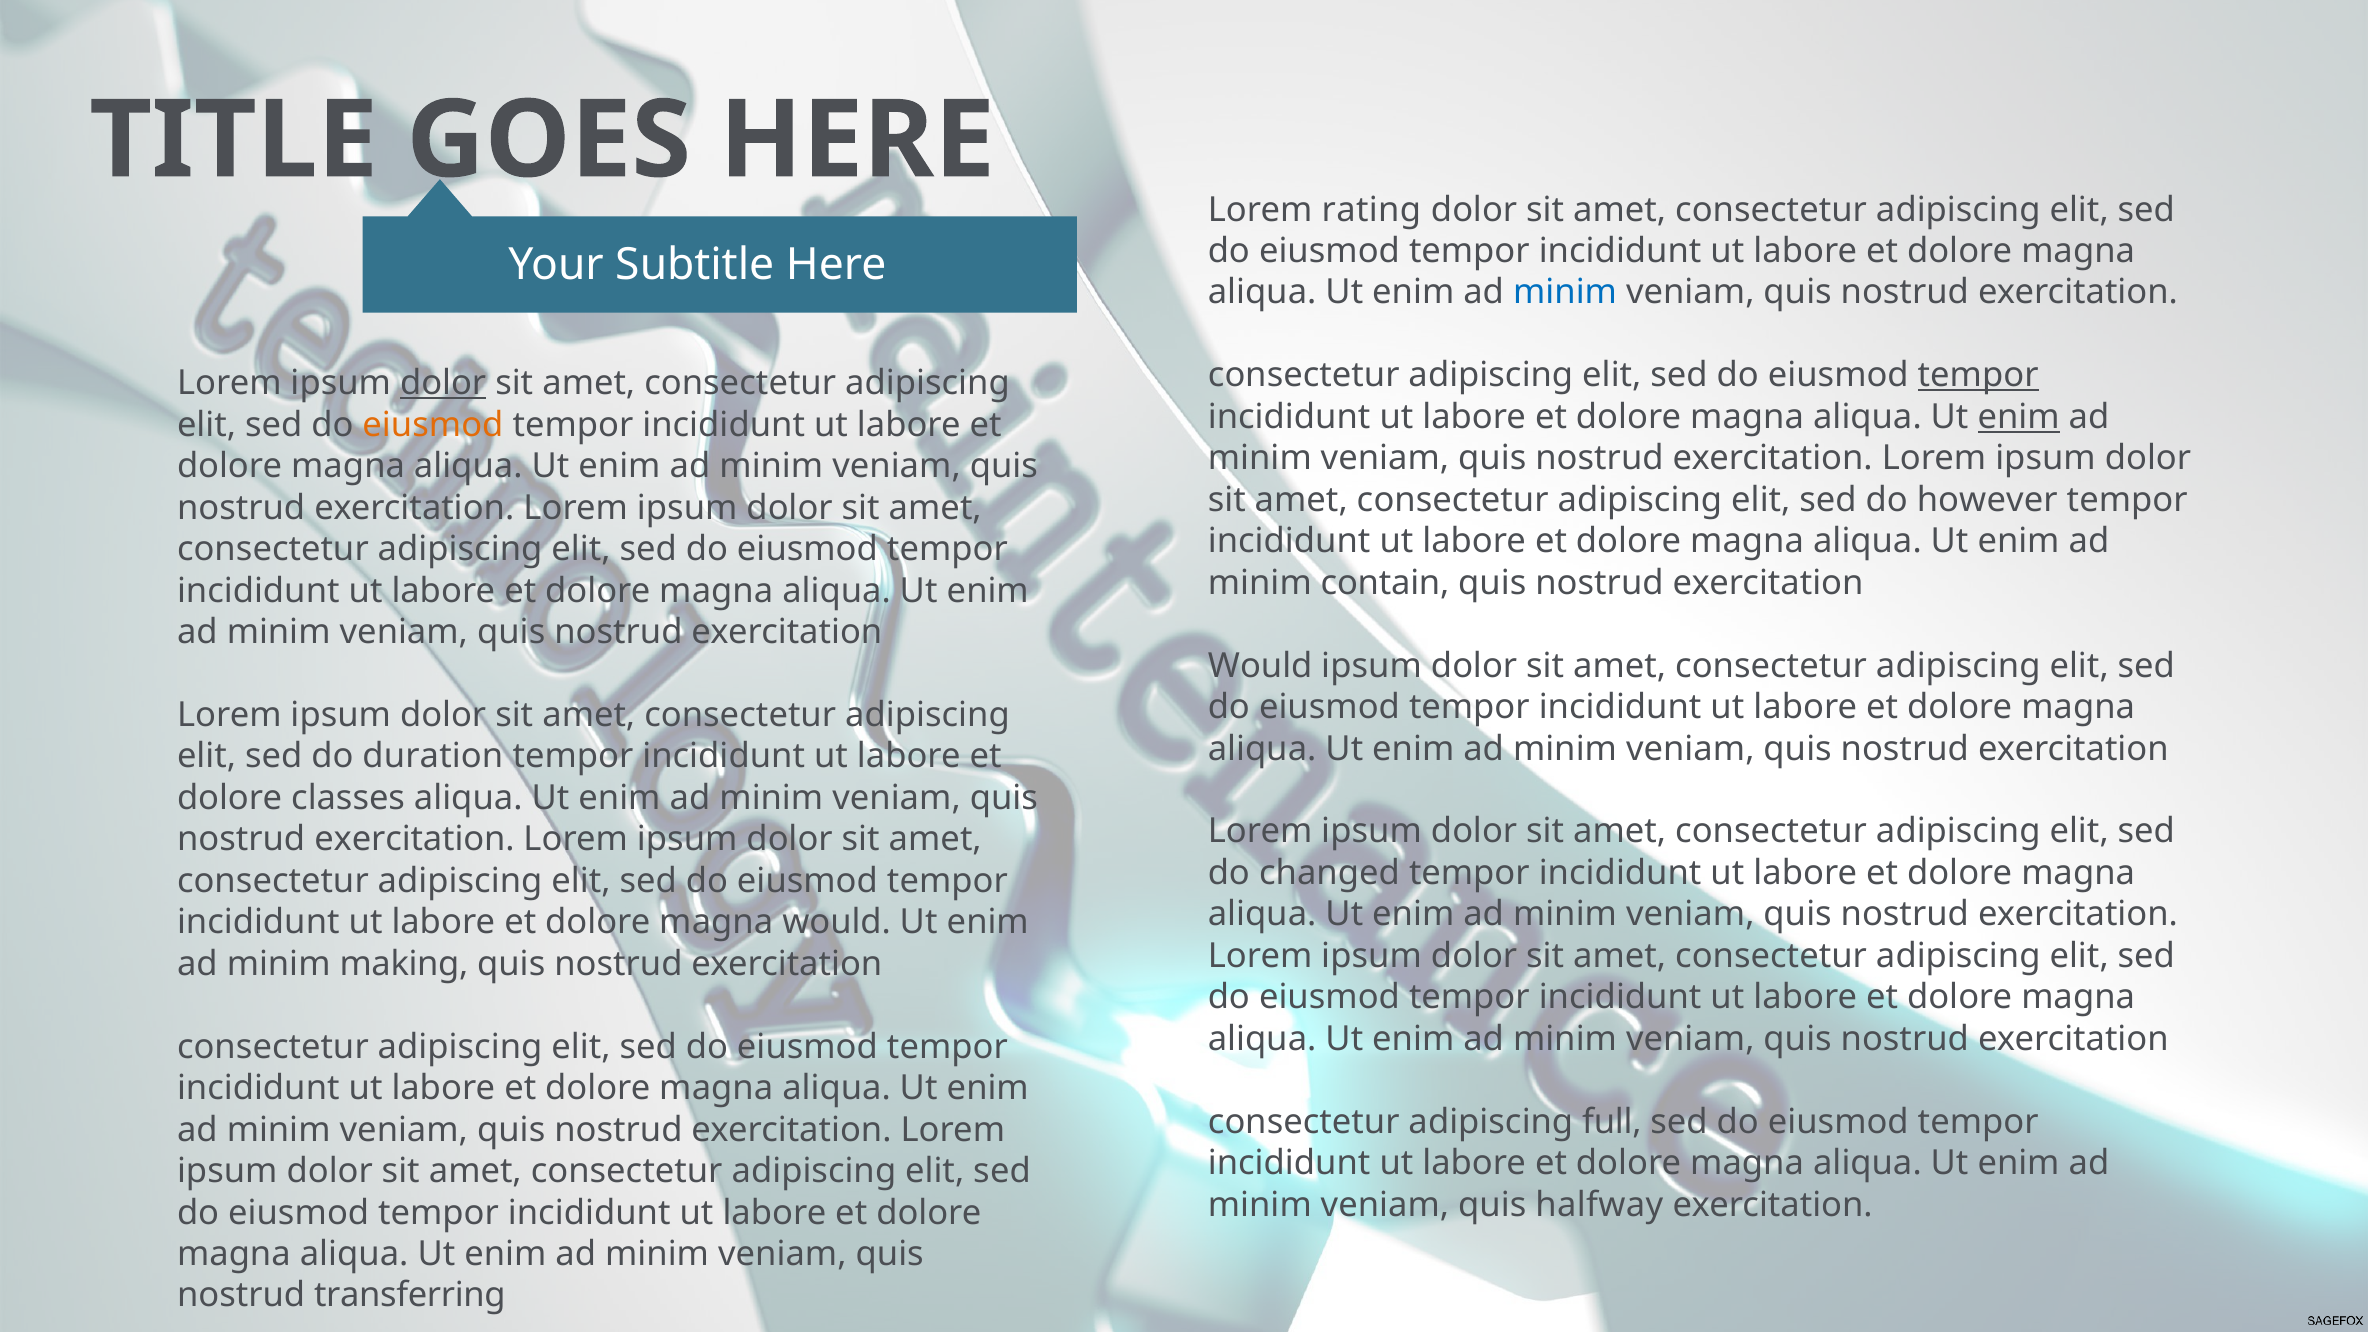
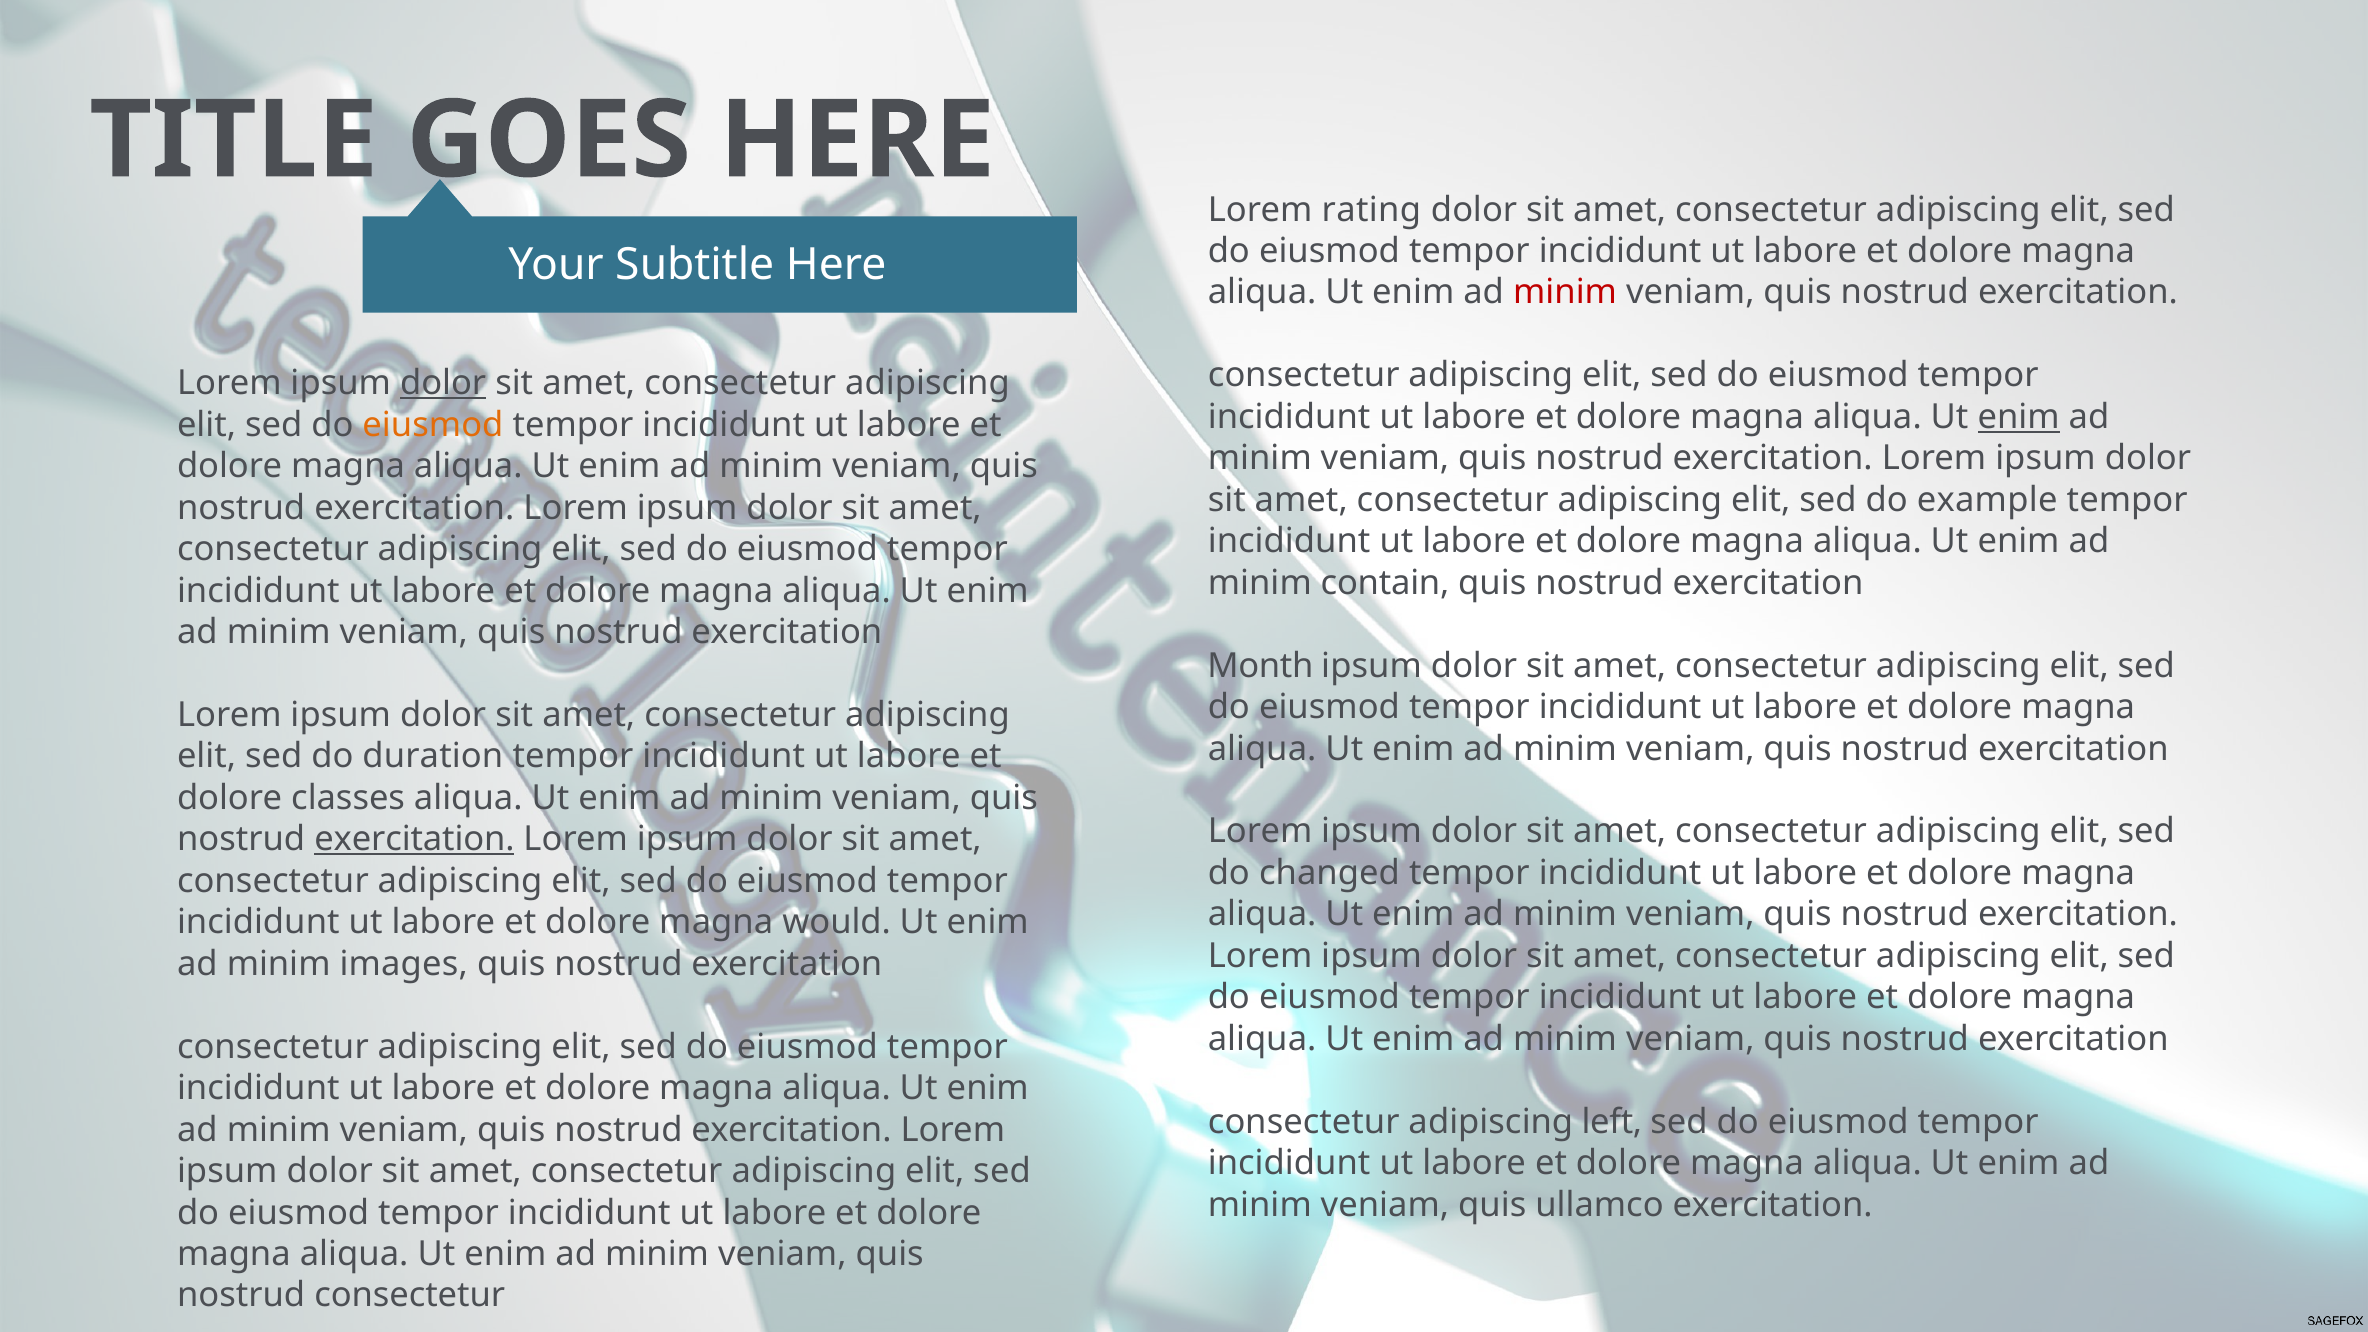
minim colour: blue -> red (1565, 293)
tempor underline: present -> none (1978, 375)
however: however -> example (1987, 500)
Would: Would -> Month (1260, 666)
exercitation underline: none -> present (414, 839)
making: making -> images (404, 964)
full: full -> left (1612, 1122)
halfway: halfway -> ullamco (1600, 1205)
nostrud transferring: transferring -> consectetur (410, 1296)
